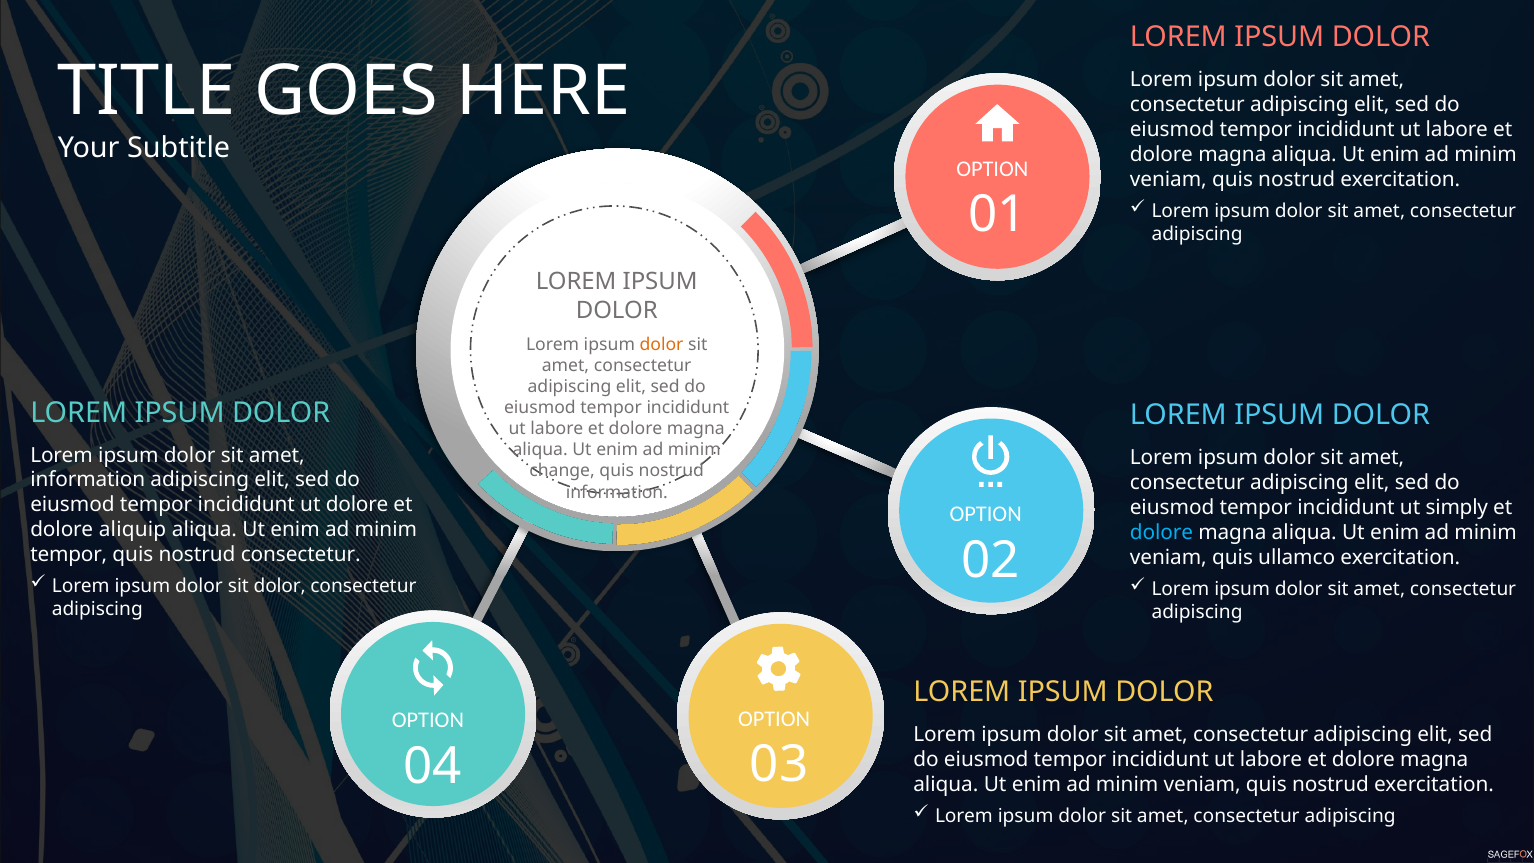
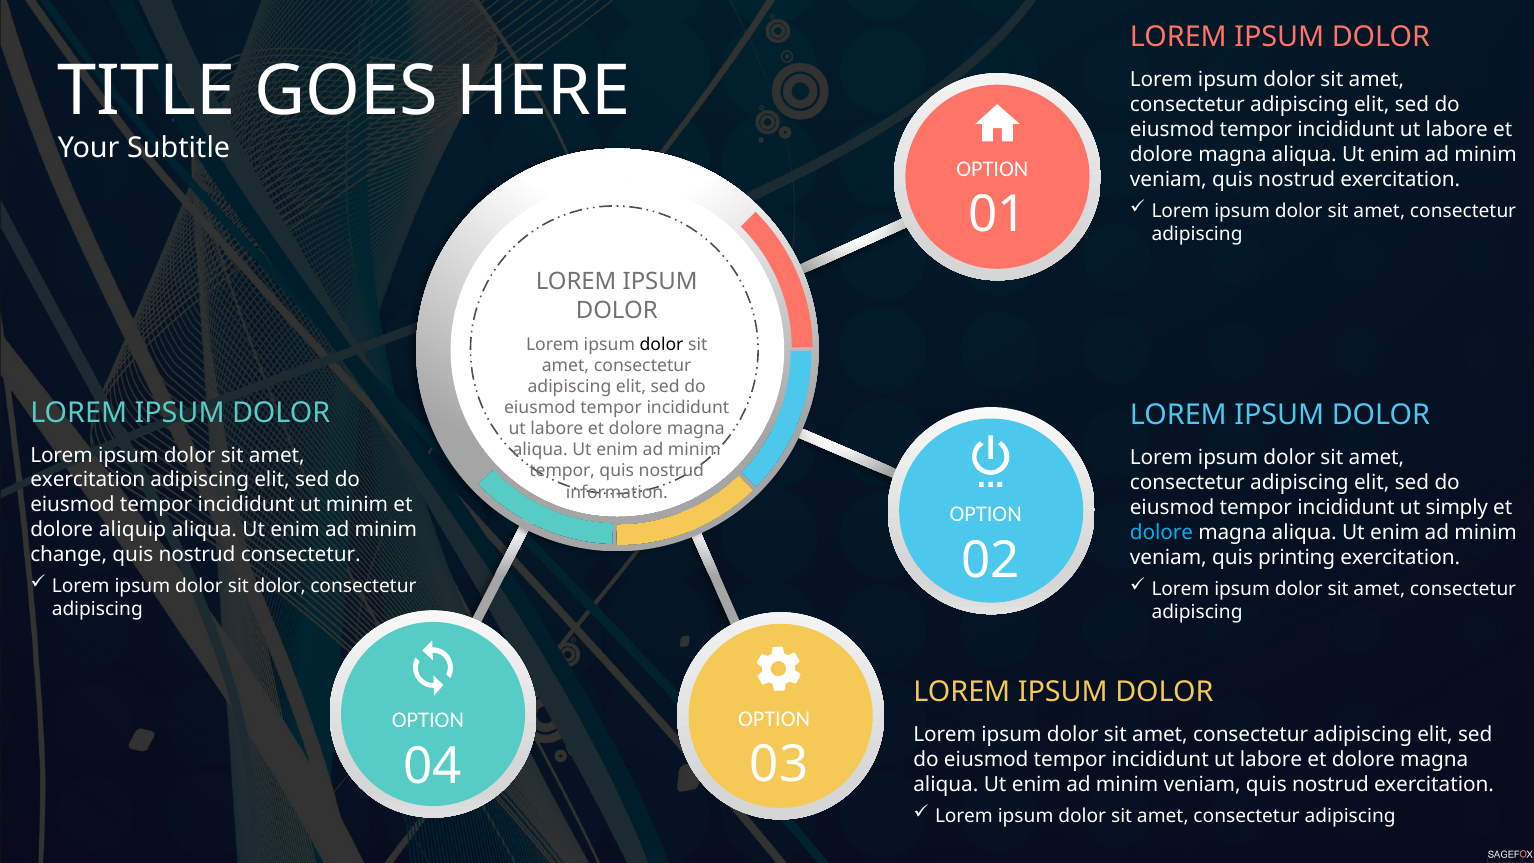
dolor colour: orange -> black (662, 344)
change: change -> tempor (562, 471)
information: information -> exercitation (88, 480)
ut dolore: dolore -> minim (357, 505)
tempor: tempor -> change (69, 555)
ullamco: ullamco -> printing (1297, 558)
